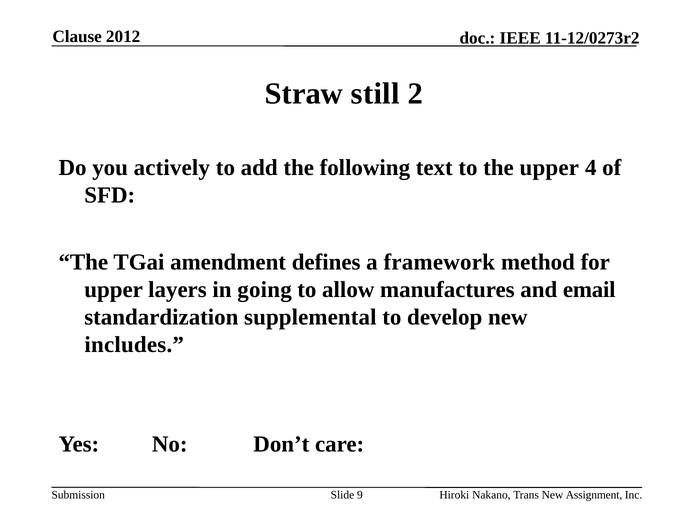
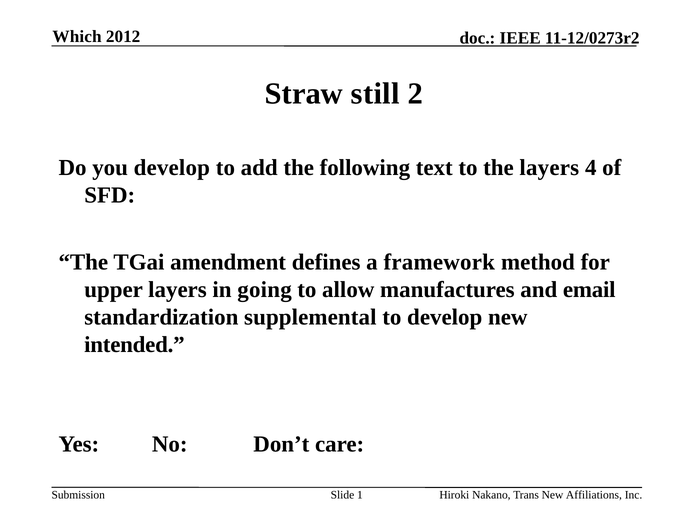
Clause: Clause -> Which (77, 36)
you actively: actively -> develop (172, 168)
the upper: upper -> layers (549, 168)
includes: includes -> intended (134, 345)
9: 9 -> 1 (360, 495)
Assignment: Assignment -> Affiliations (594, 495)
